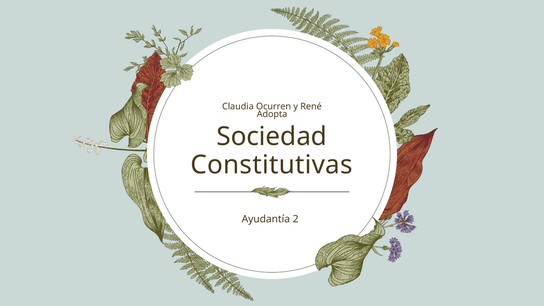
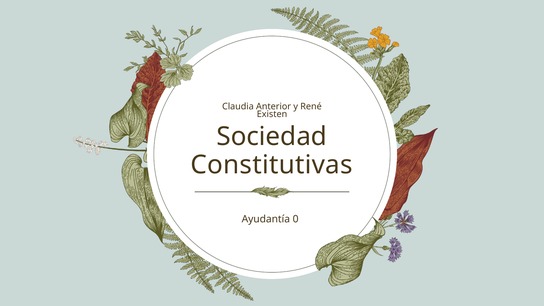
Ocurren: Ocurren -> Anterior (274, 106)
Adopta: Adopta -> Existen (272, 114)
2: 2 -> 0 (296, 219)
